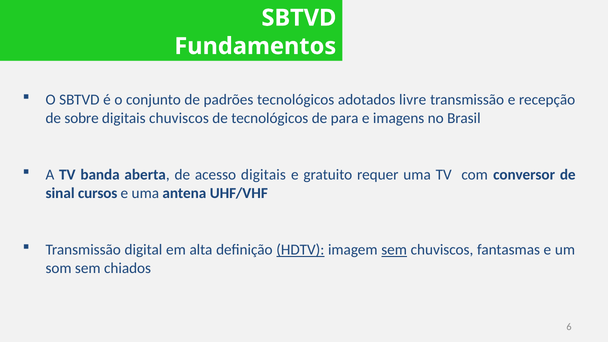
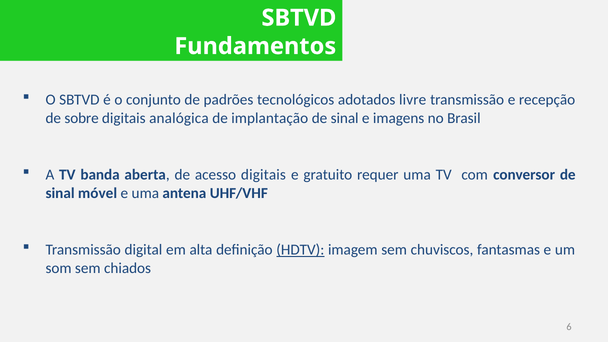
digitais chuviscos: chuviscos -> analógica (179, 118)
de tecnológicos: tecnológicos -> implantação (270, 118)
para: para -> sinal (345, 118)
cursos: cursos -> móvel (98, 193)
sem underline: present -> none (394, 250)
